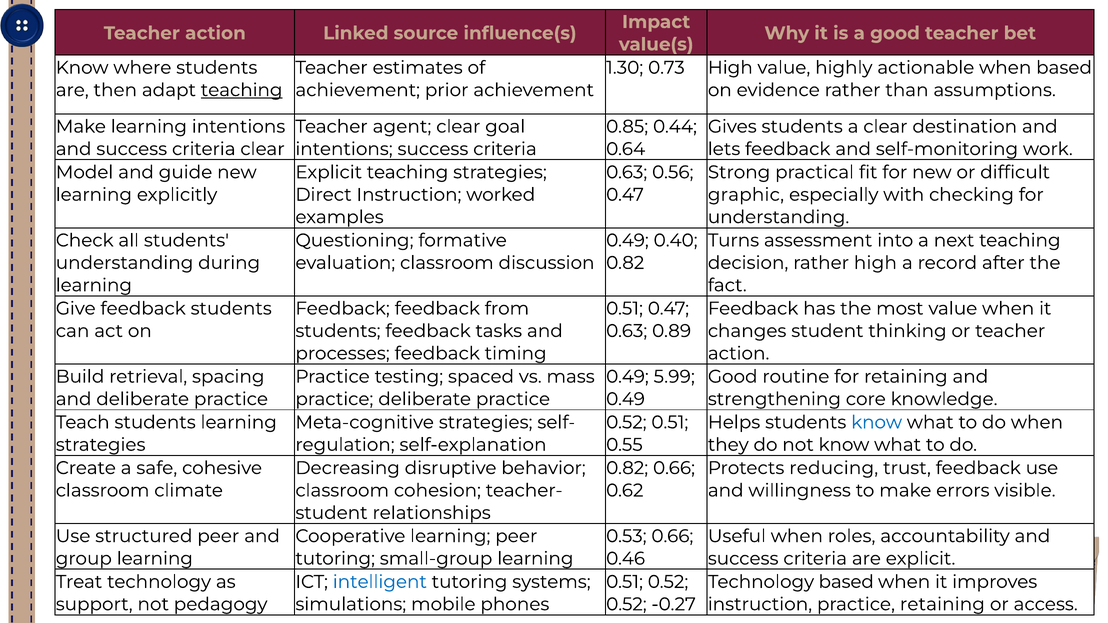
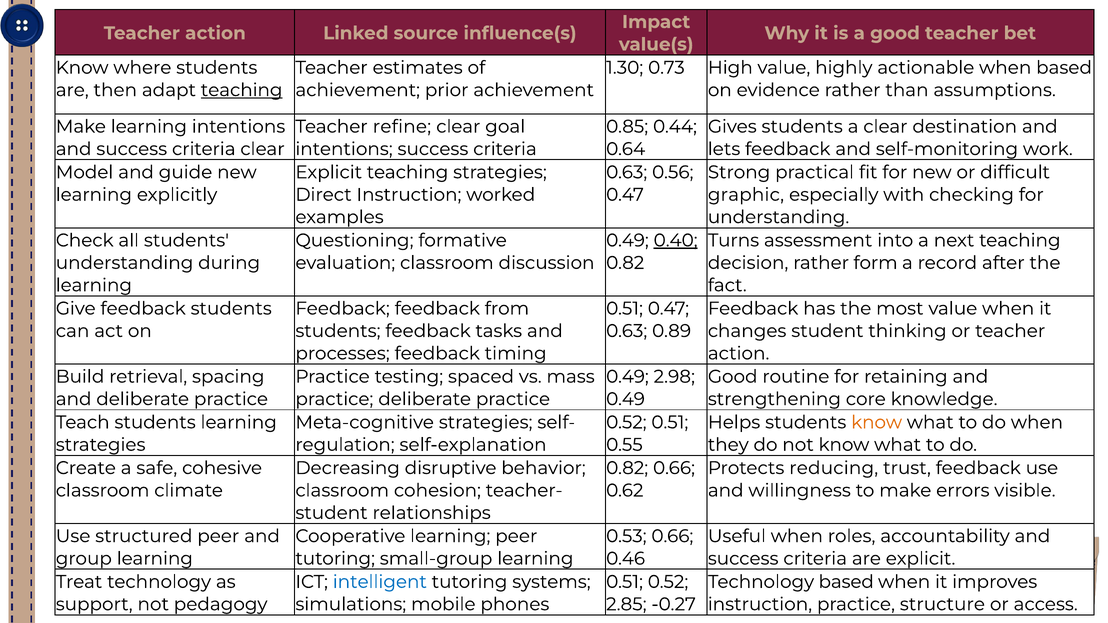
agent: agent -> refine (402, 127)
0.40 underline: none -> present (676, 240)
rather high: high -> form (876, 263)
5.99: 5.99 -> 2.98 (674, 377)
know colour: blue -> orange (877, 422)
0.52: 0.52 -> 2.85 (626, 604)
practice retaining: retaining -> structure (942, 604)
